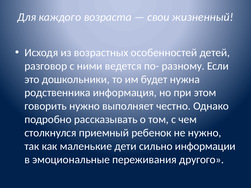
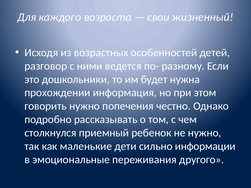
родственника: родственника -> прохождении (57, 93)
выполняет: выполняет -> попечения (128, 106)
